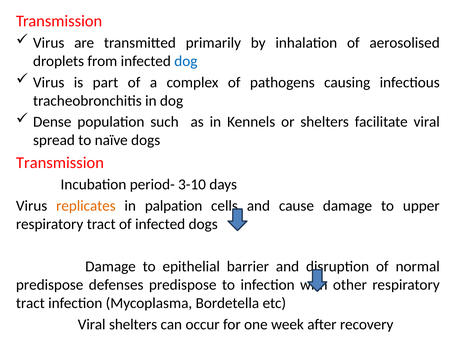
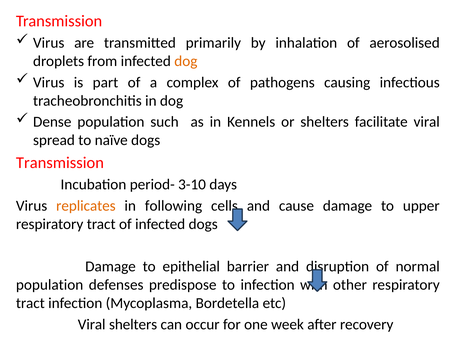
dog colour: blue -> orange (186, 61)
palpation: palpation -> following (174, 206)
predispose: predispose -> population (50, 285)
